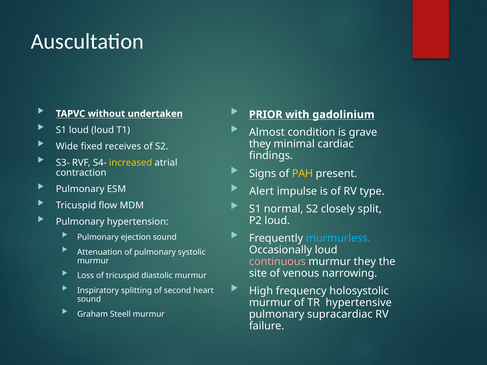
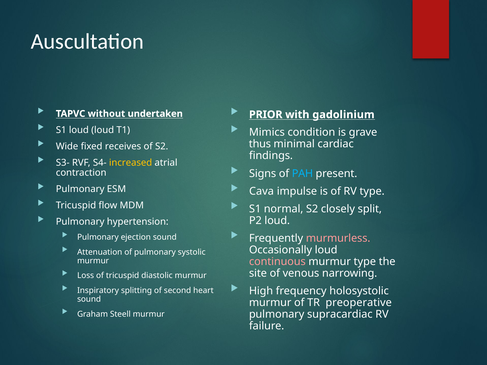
Almost: Almost -> Mimics (267, 132)
they: they -> thus (260, 144)
PAH colour: yellow -> light blue (302, 174)
Alert: Alert -> Cava (262, 191)
murmurless colour: light blue -> pink (338, 238)
murmur they: they -> type (365, 262)
hypertensive: hypertensive -> preoperative (359, 303)
